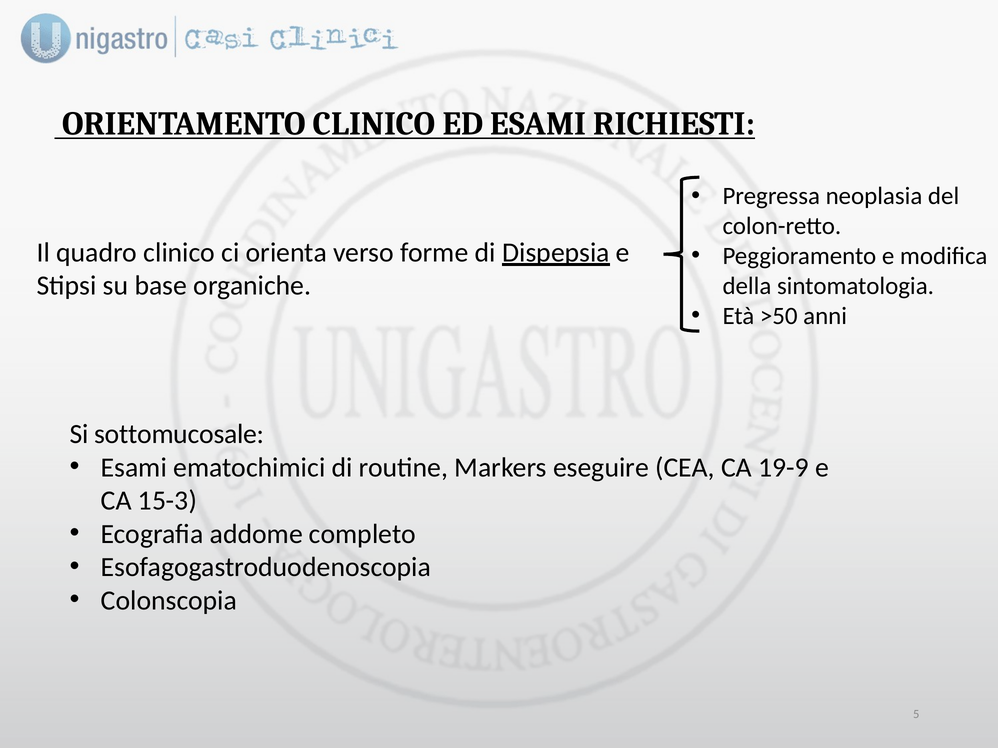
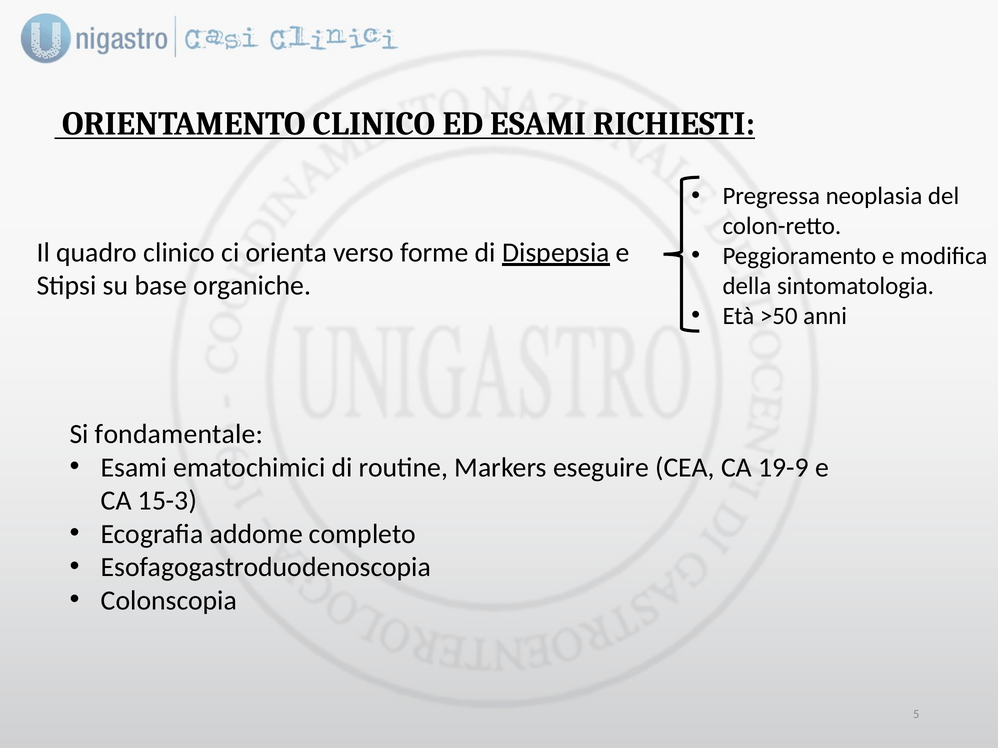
sottomucosale: sottomucosale -> fondamentale (179, 434)
